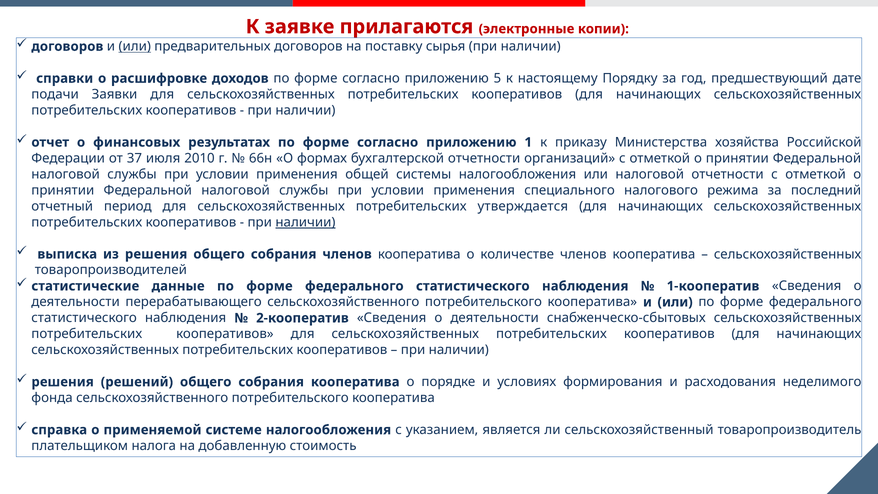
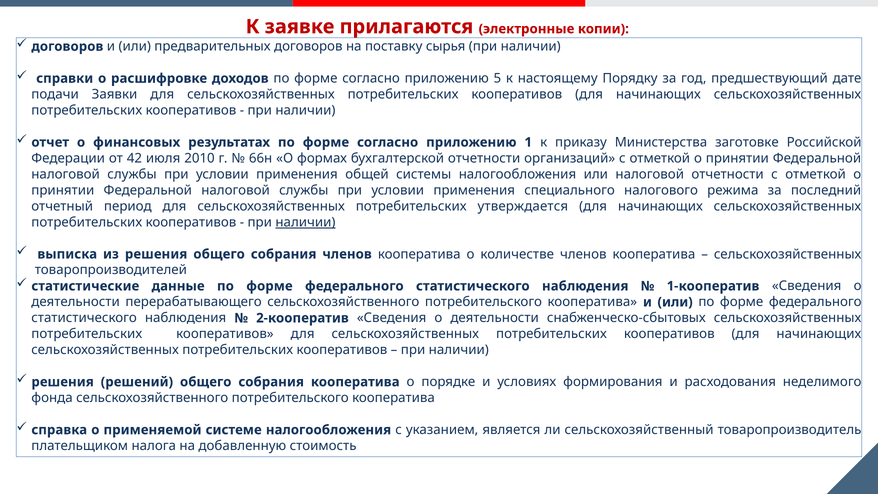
или underline: present -> none (135, 46)
хозяйства: хозяйства -> заготовке (747, 142)
37: 37 -> 42 (134, 158)
